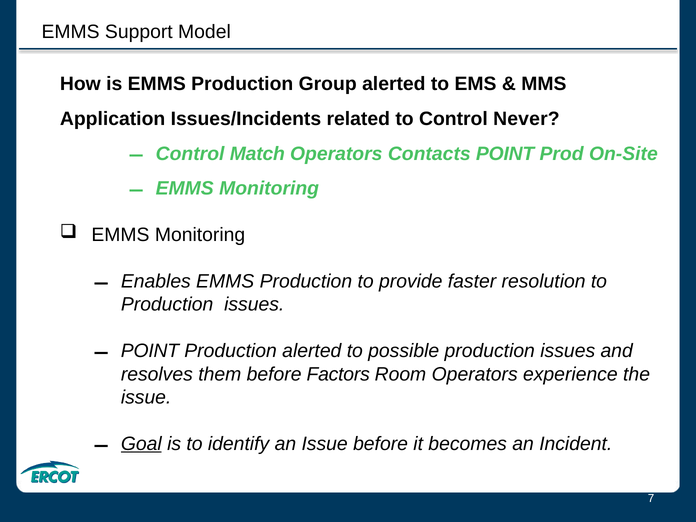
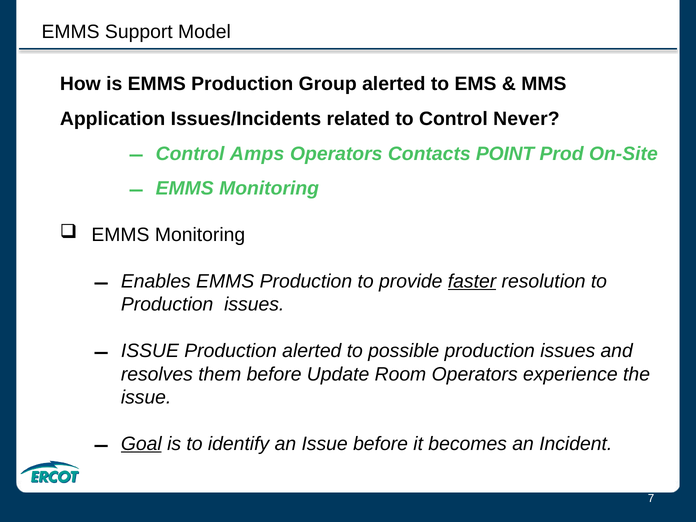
Match: Match -> Amps (257, 154)
faster underline: none -> present (472, 281)
POINT: POINT -> ISSUE (150, 351)
Factors: Factors -> Update (338, 374)
